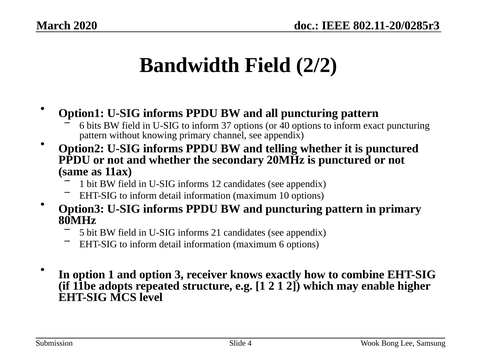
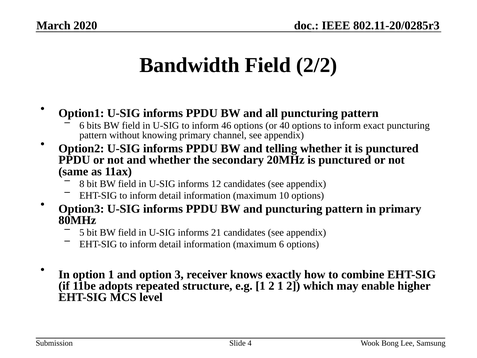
37: 37 -> 46 (226, 126)
1: 1 -> 8 (82, 184)
